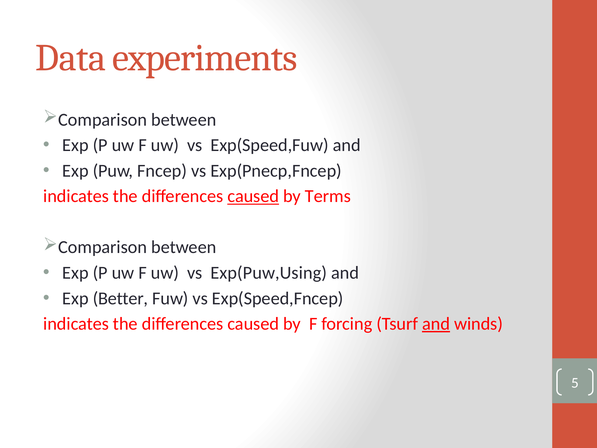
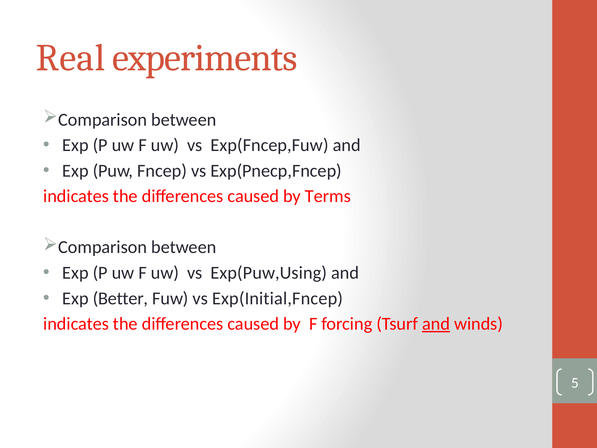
Data: Data -> Real (70, 58)
Exp(Speed,Fuw: Exp(Speed,Fuw -> Exp(Fncep,Fuw (270, 145)
caused underline: present -> none (253, 196)
Exp(Speed,Fncep: Exp(Speed,Fncep -> Exp(Initial,Fncep (278, 298)
